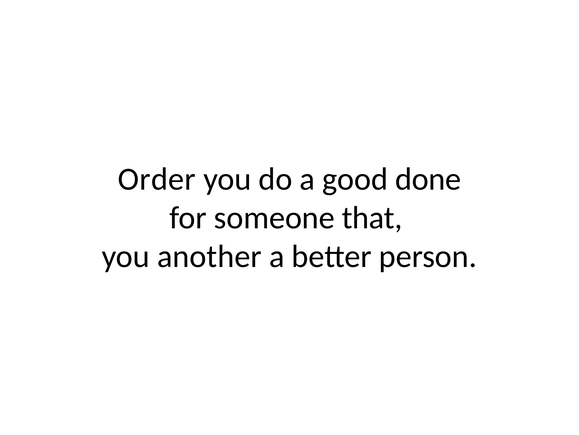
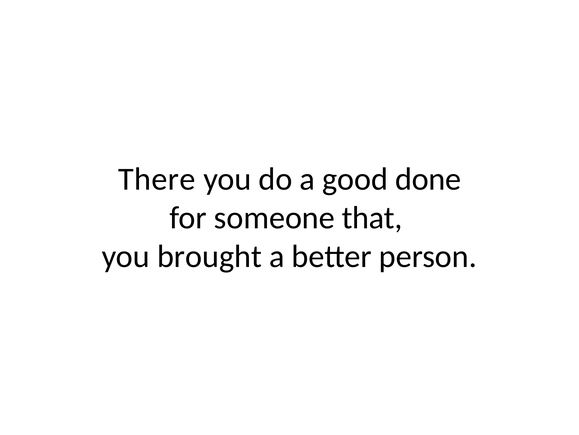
Order: Order -> There (157, 179)
another: another -> brought (209, 256)
